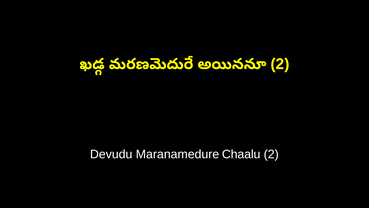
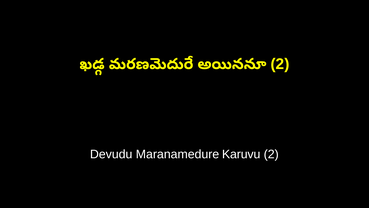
Chaalu: Chaalu -> Karuvu (241, 154)
